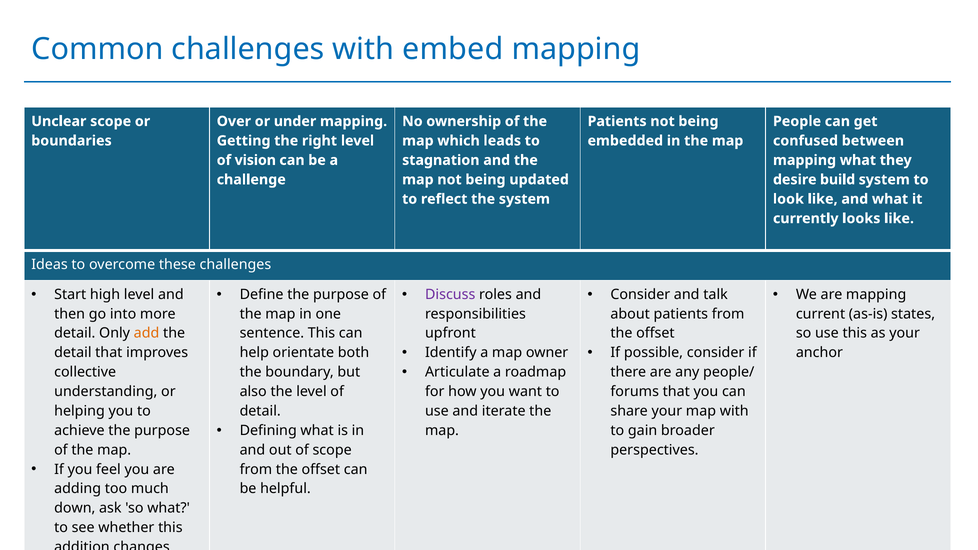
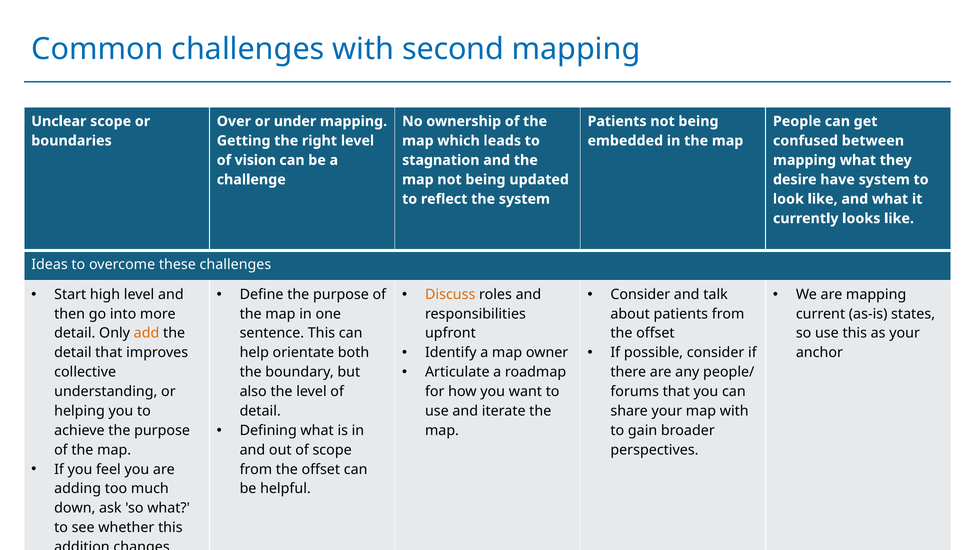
embed: embed -> second (453, 49)
build: build -> have (838, 180)
Discuss colour: purple -> orange (450, 294)
